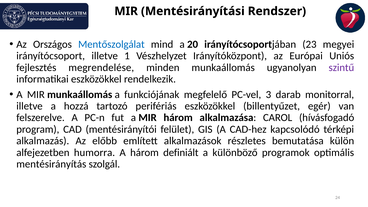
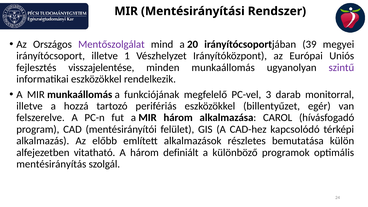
Mentőszolgálat colour: blue -> purple (111, 44)
23: 23 -> 39 (309, 44)
megrendelése: megrendelése -> visszajelentése (101, 67)
humorra: humorra -> vitatható (95, 152)
